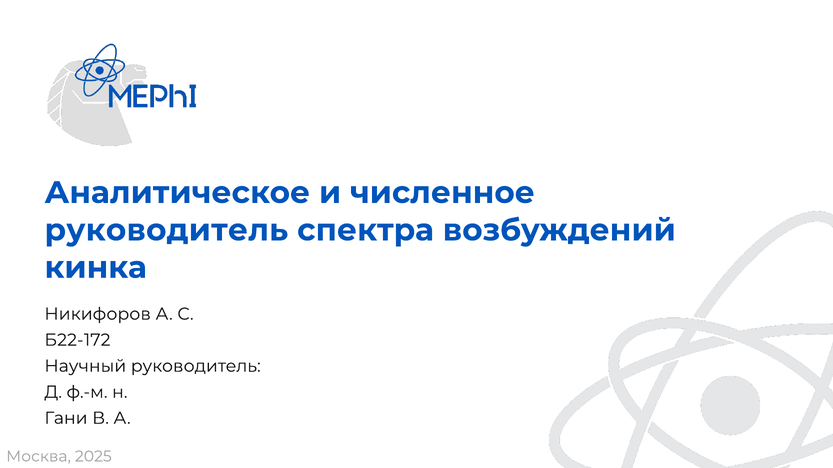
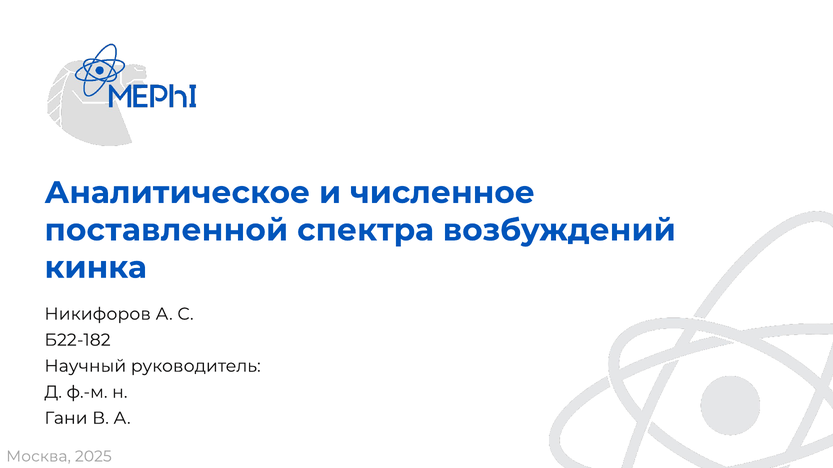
руководитель: руководитель -> поставленной (166, 230)
Б22-172: Б22-172 -> Б22-182 (78, 340)
